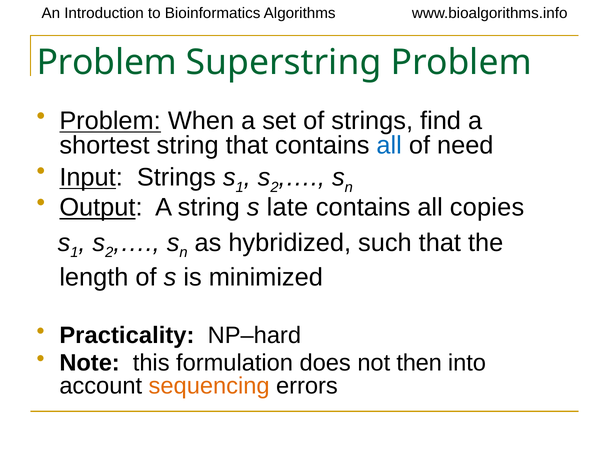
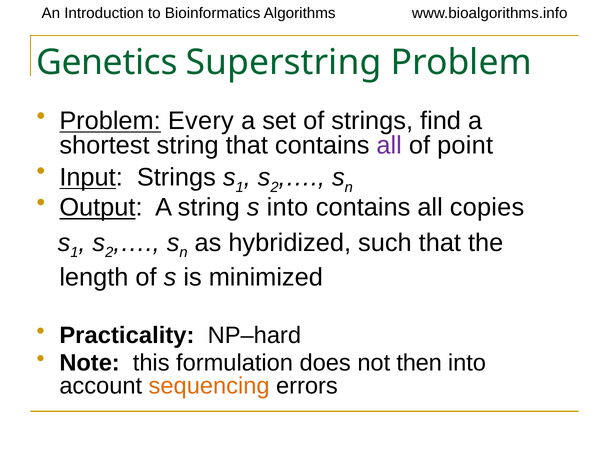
Problem: Problem -> Genetics (107, 62)
When: When -> Every (201, 121)
all colour: blue -> purple (389, 145)
need: need -> point (465, 145)
s late: late -> into (288, 207)
